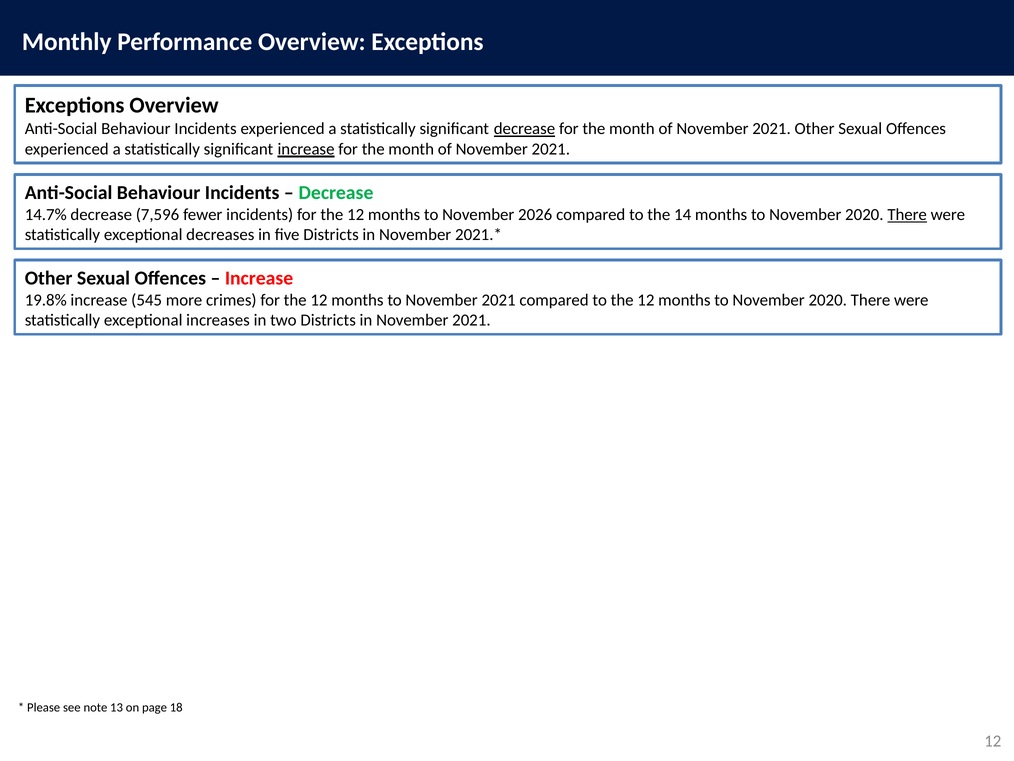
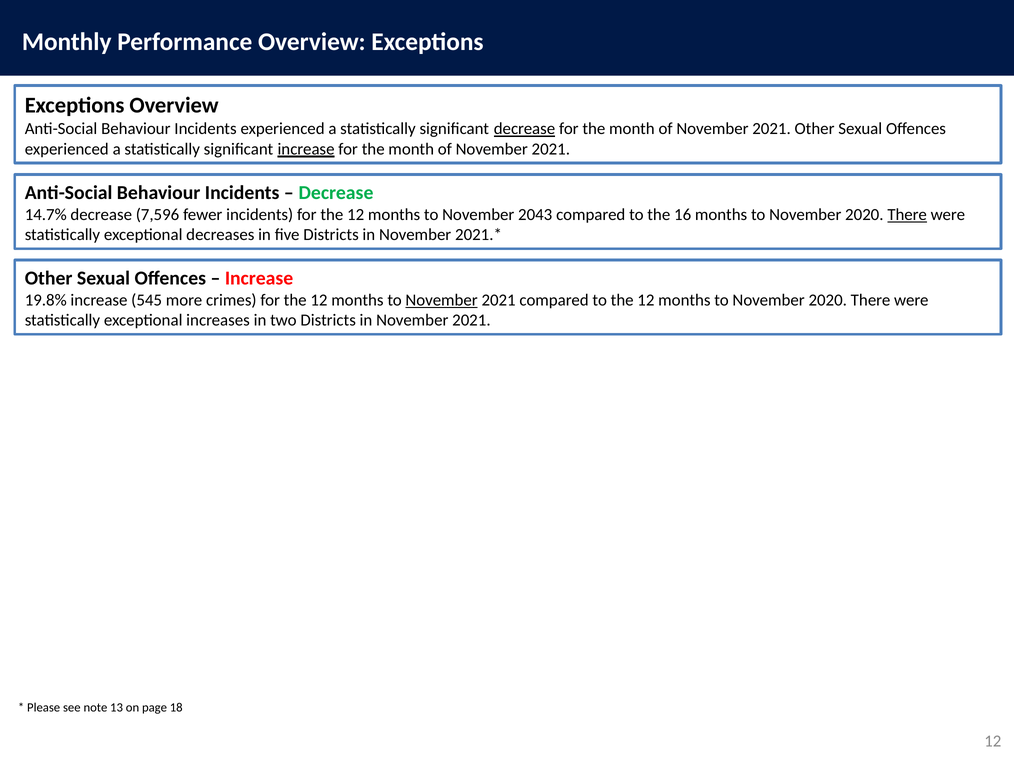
2026: 2026 -> 2043 (535, 214)
14: 14 -> 16 (683, 214)
November underline: none -> present (442, 300)
